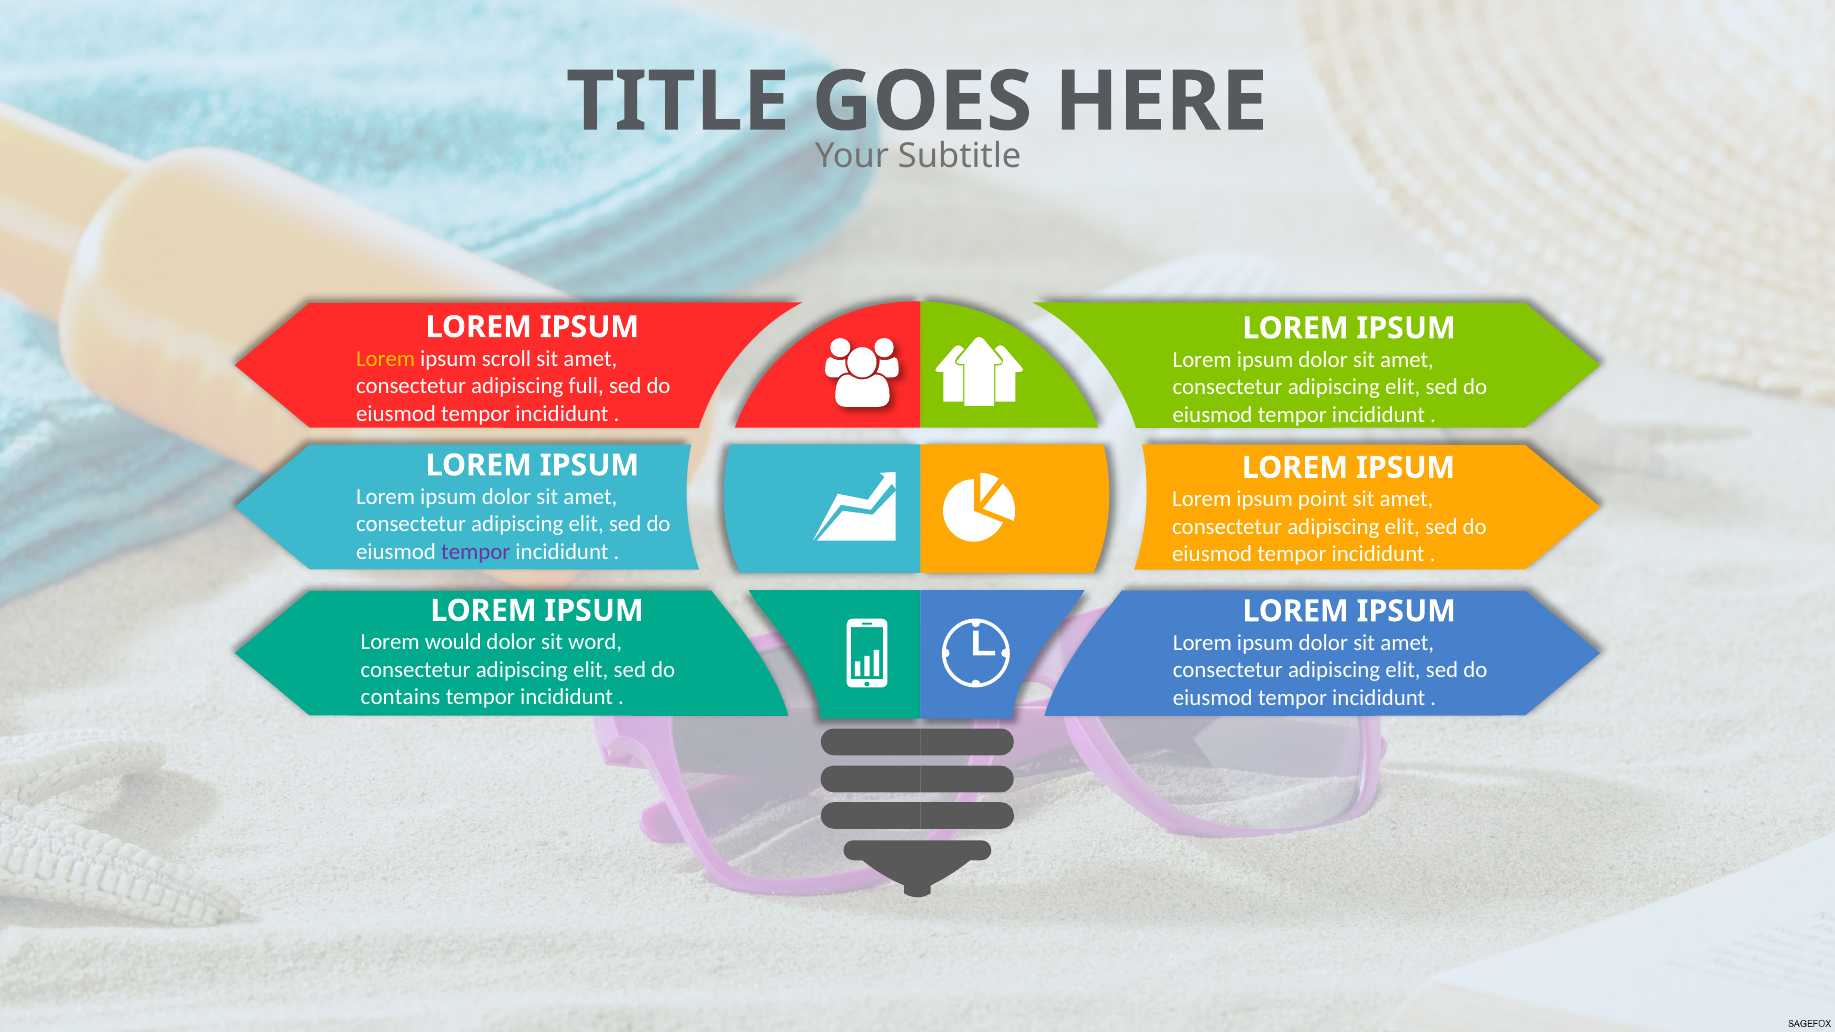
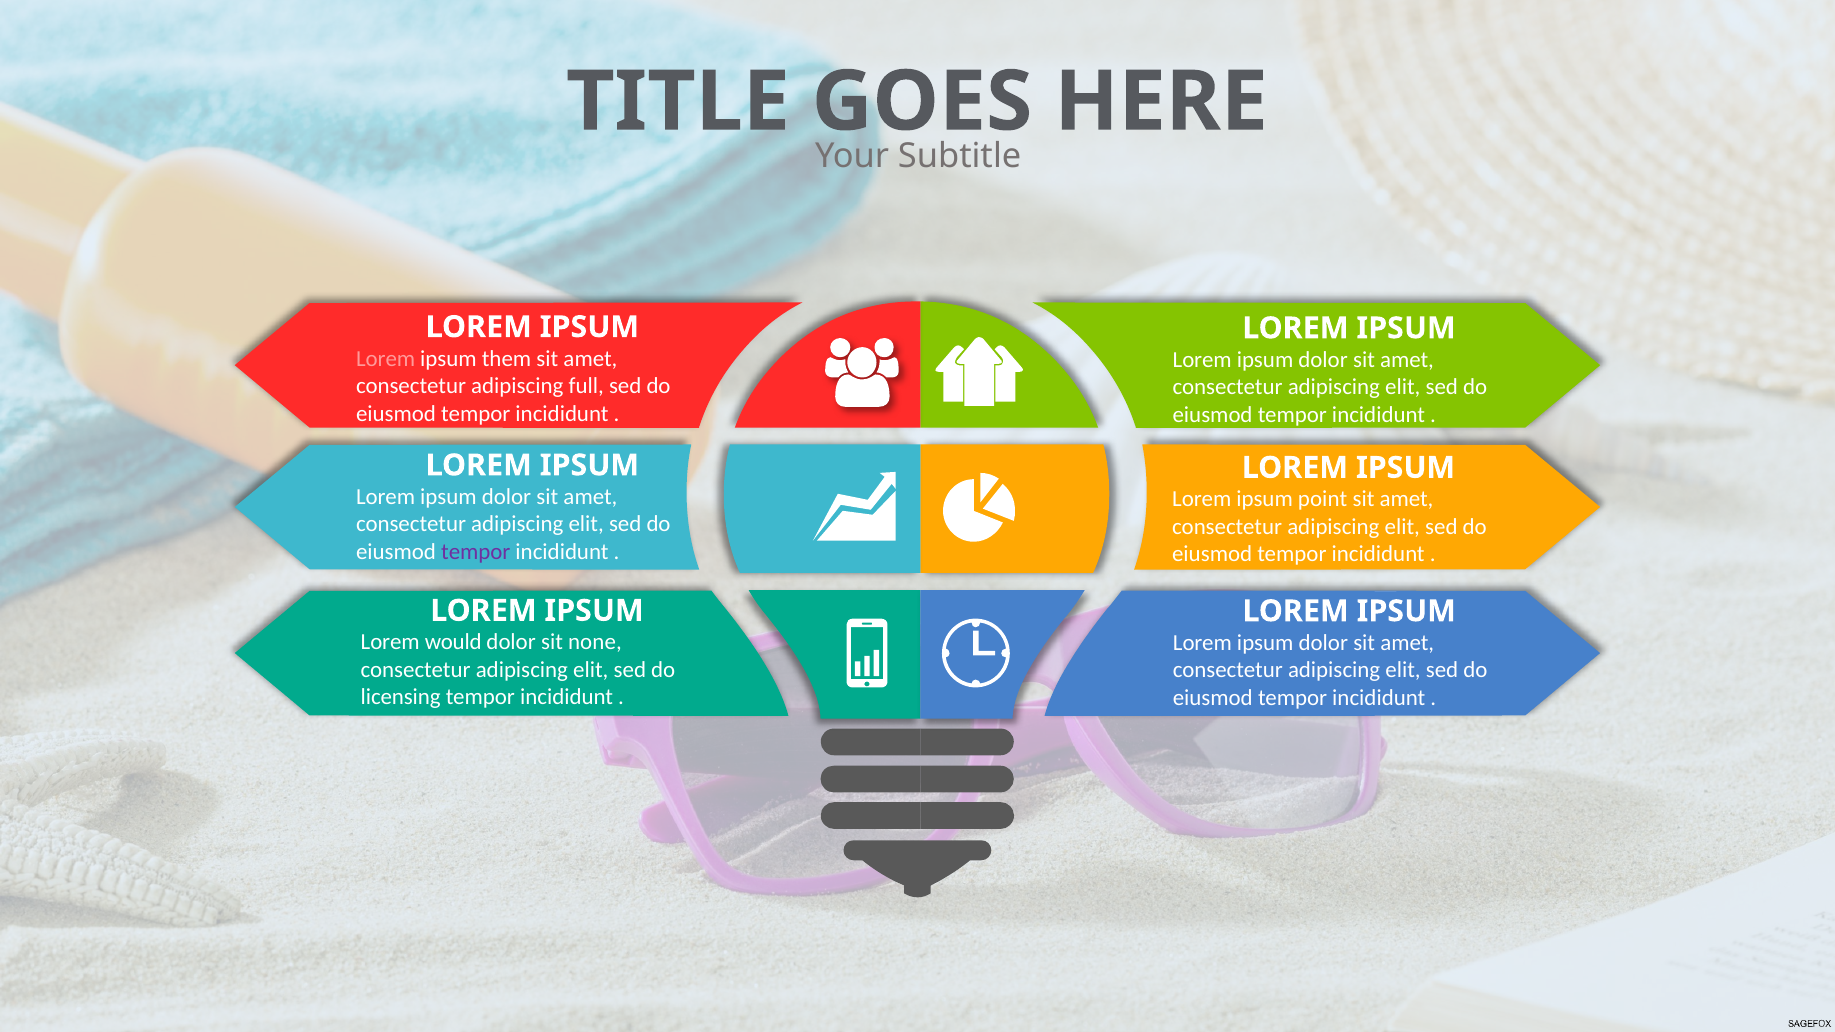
Lorem colour: yellow -> pink (386, 359)
scroll: scroll -> them (506, 359)
word: word -> none (595, 642)
contains: contains -> licensing (401, 697)
